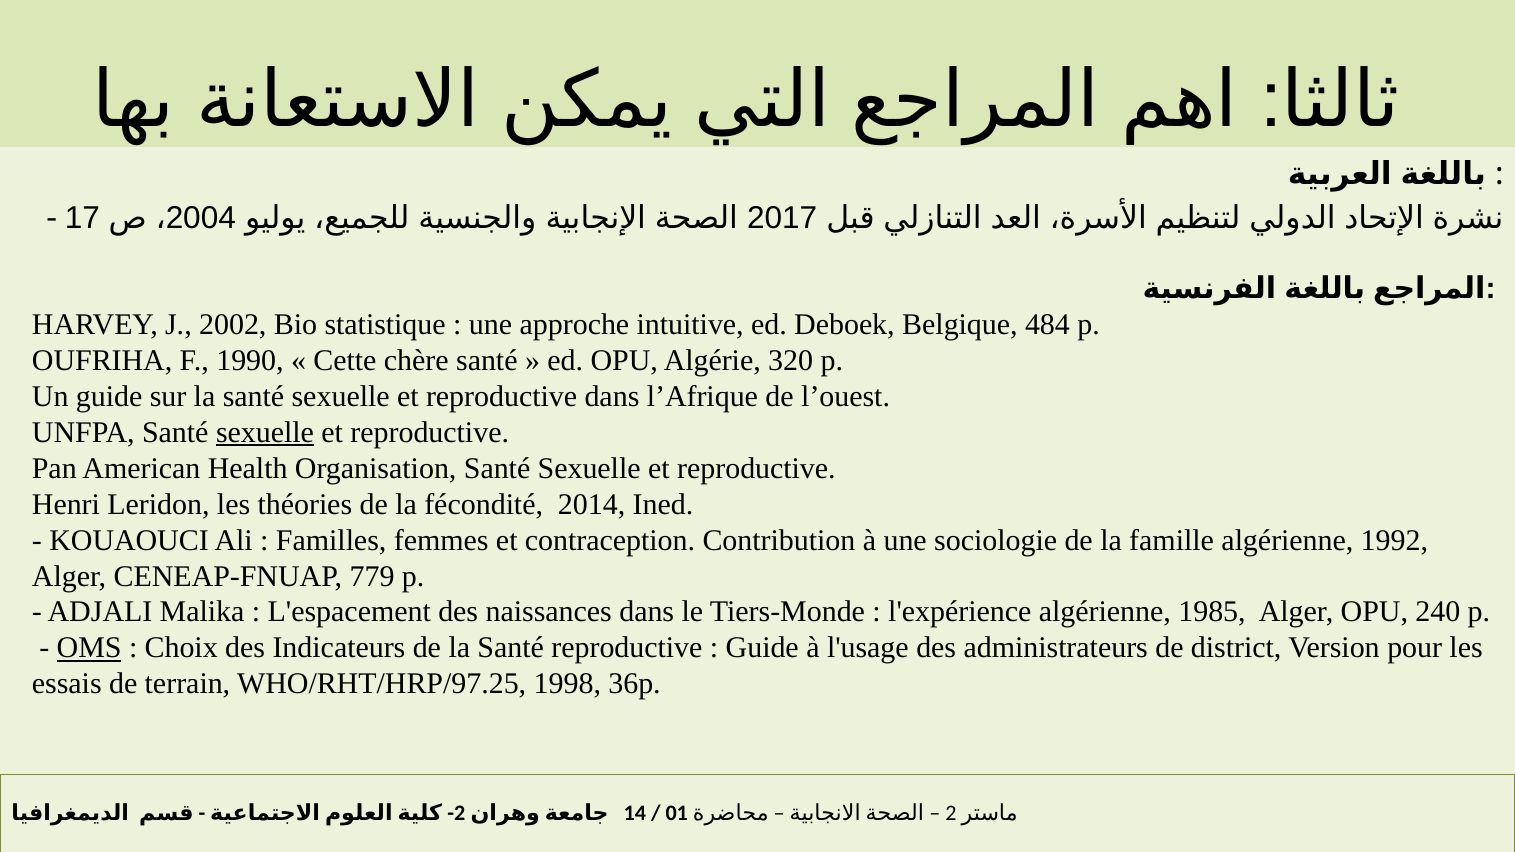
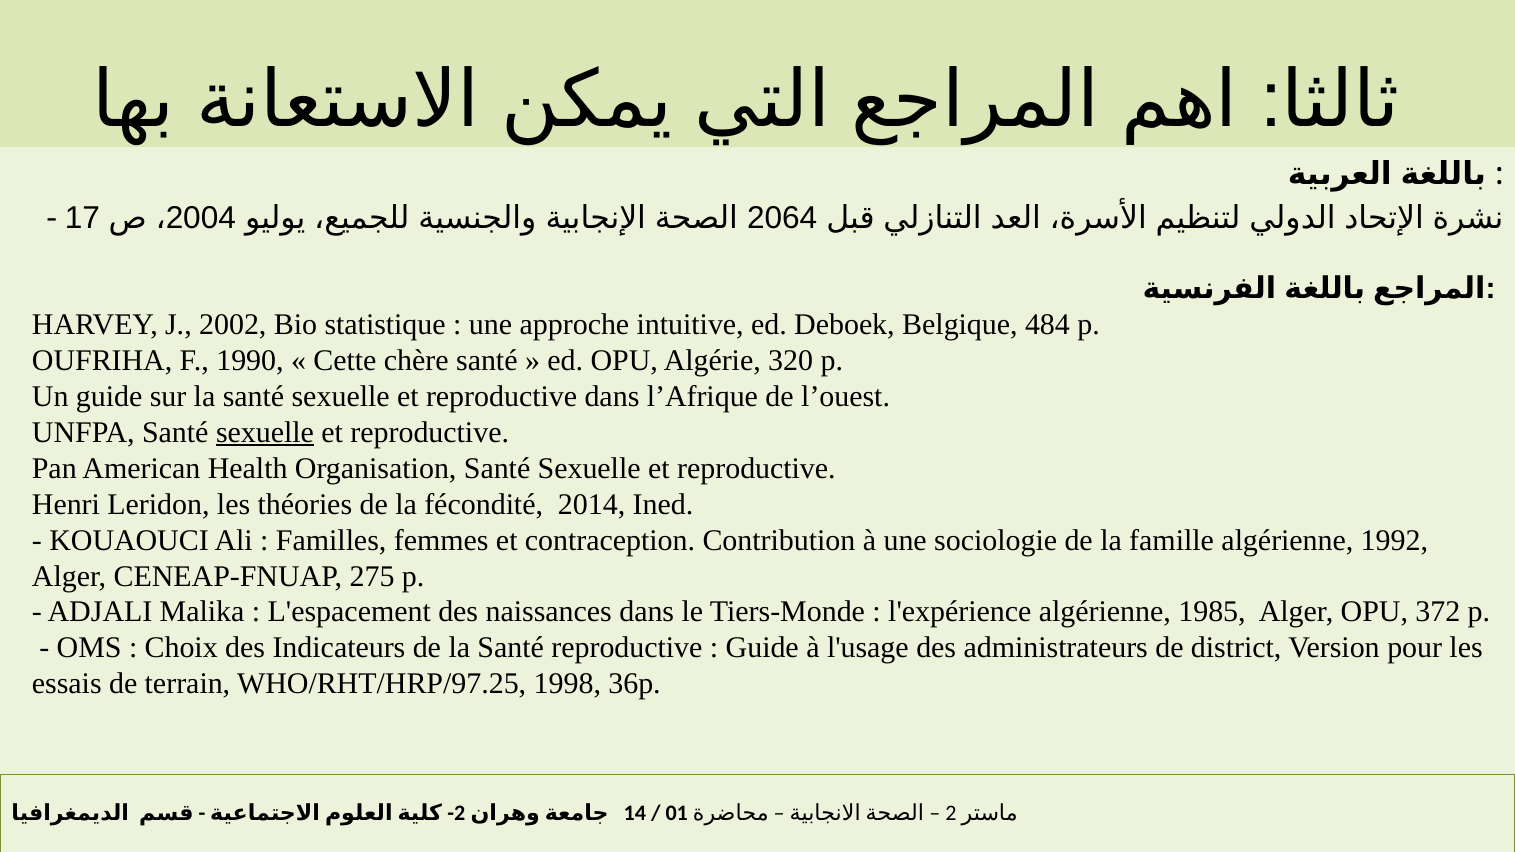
2017: 2017 -> 2064 (782, 218)
779: 779 -> 275 (372, 576)
240: 240 -> 372 (1438, 612)
OMS underline: present -> none (89, 648)
